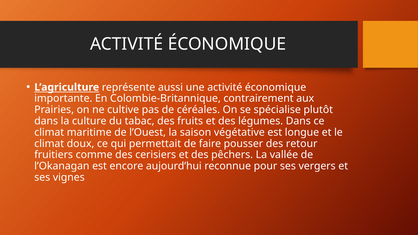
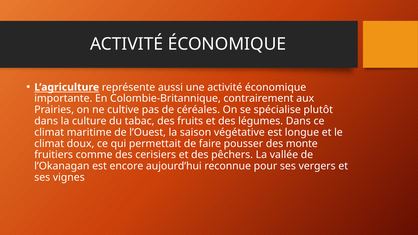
retour: retour -> monte (302, 144)
